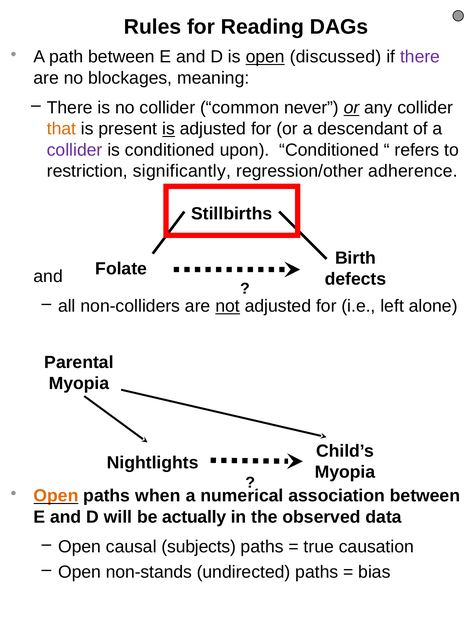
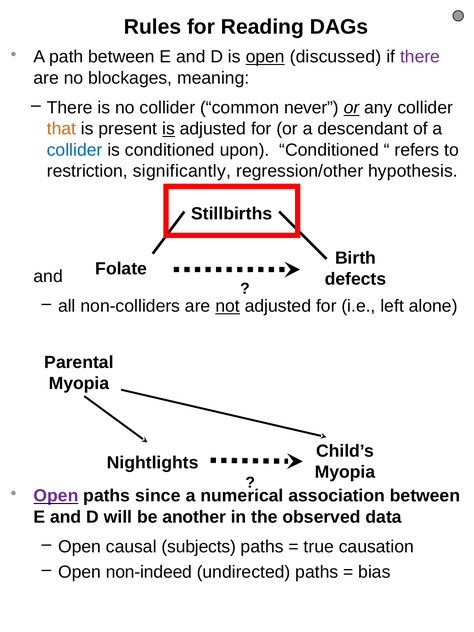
collider colour: purple -> blue (75, 150)
adherence: adherence -> hypothesis (413, 171)
Open colour: orange -> purple (56, 496)
when: when -> since (158, 496)
actually: actually -> another (194, 517)
non-stands: non-stands -> non-indeed (149, 572)
